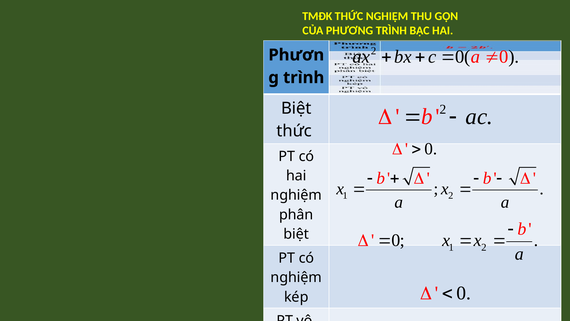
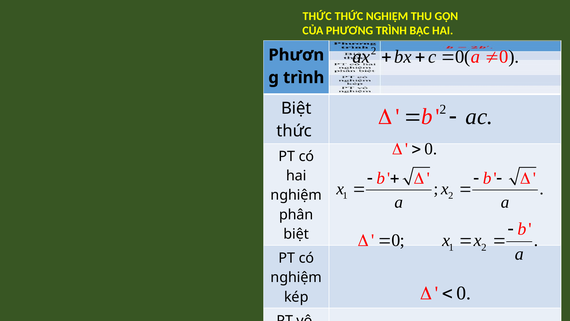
TMĐK: TMĐK -> THỨC (317, 16)
